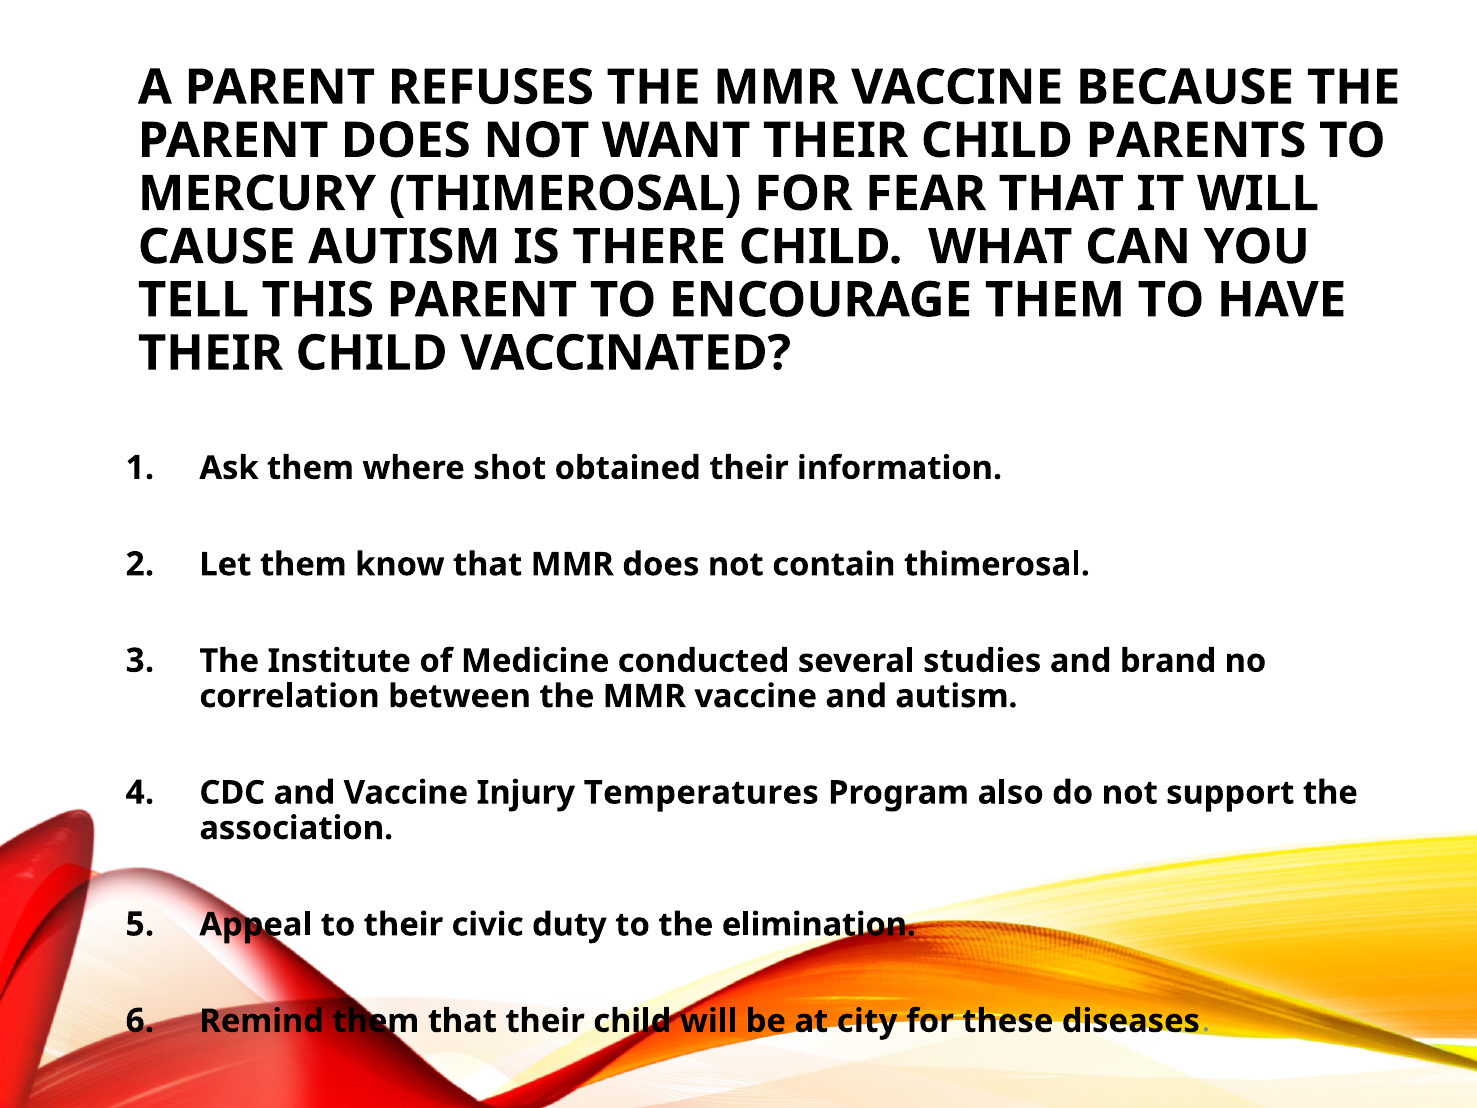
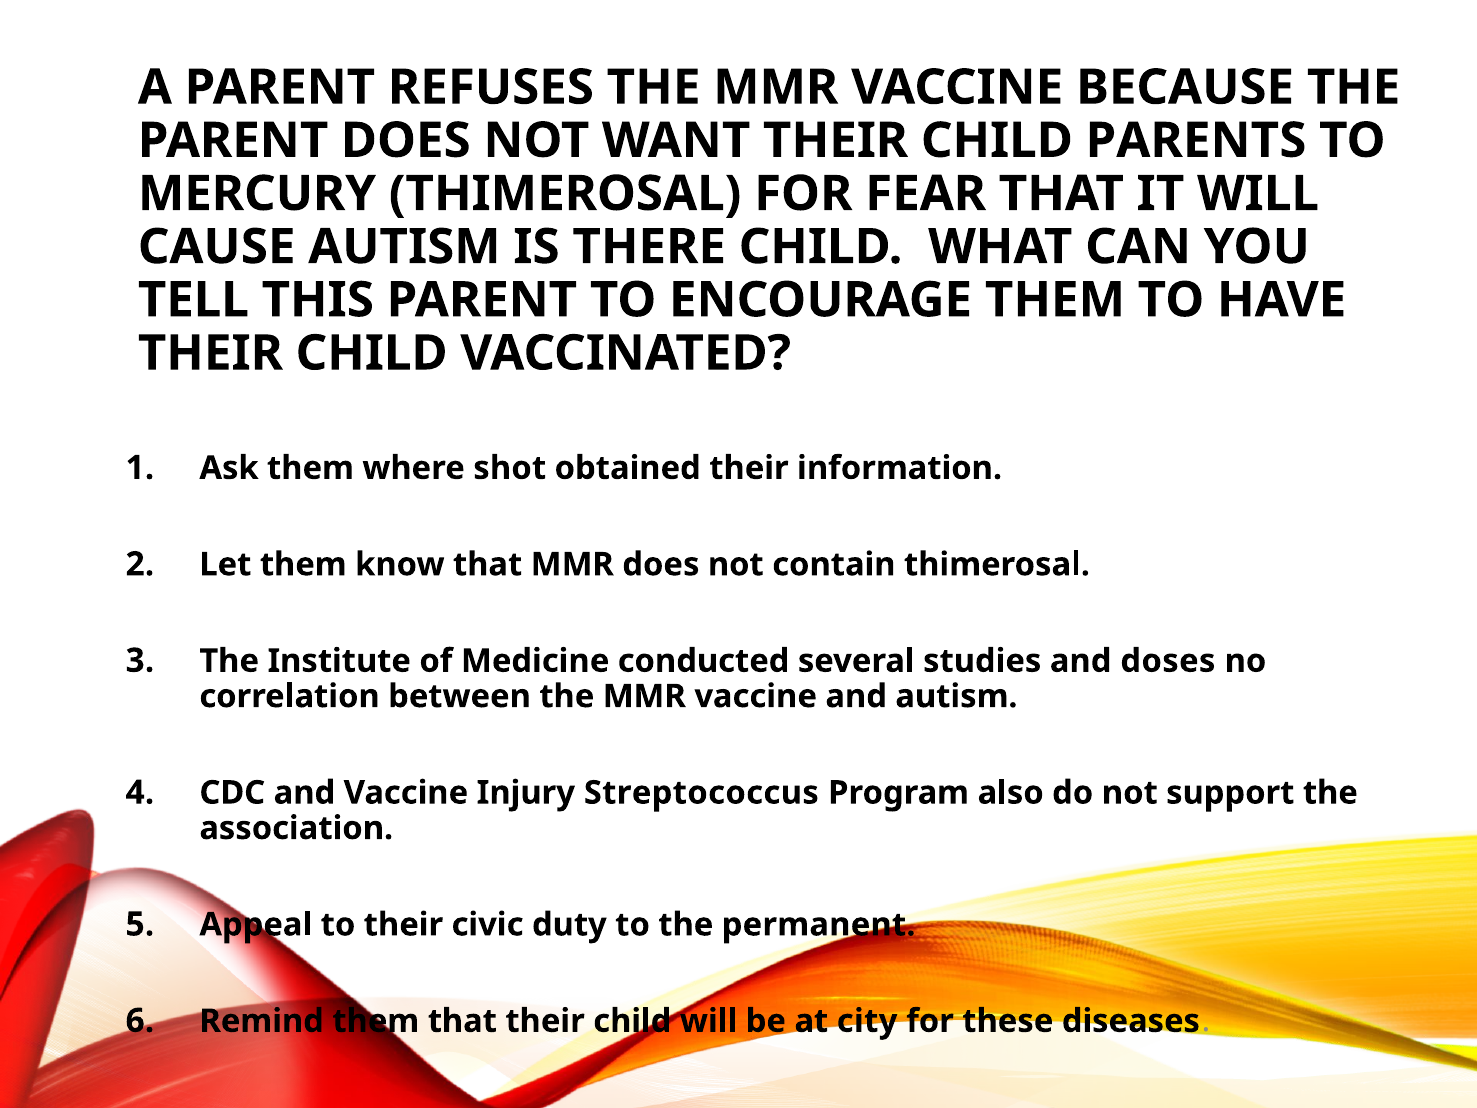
brand: brand -> doses (1168, 661)
Temperatures: Temperatures -> Streptococcus (701, 793)
elimination: elimination -> permanent (819, 924)
